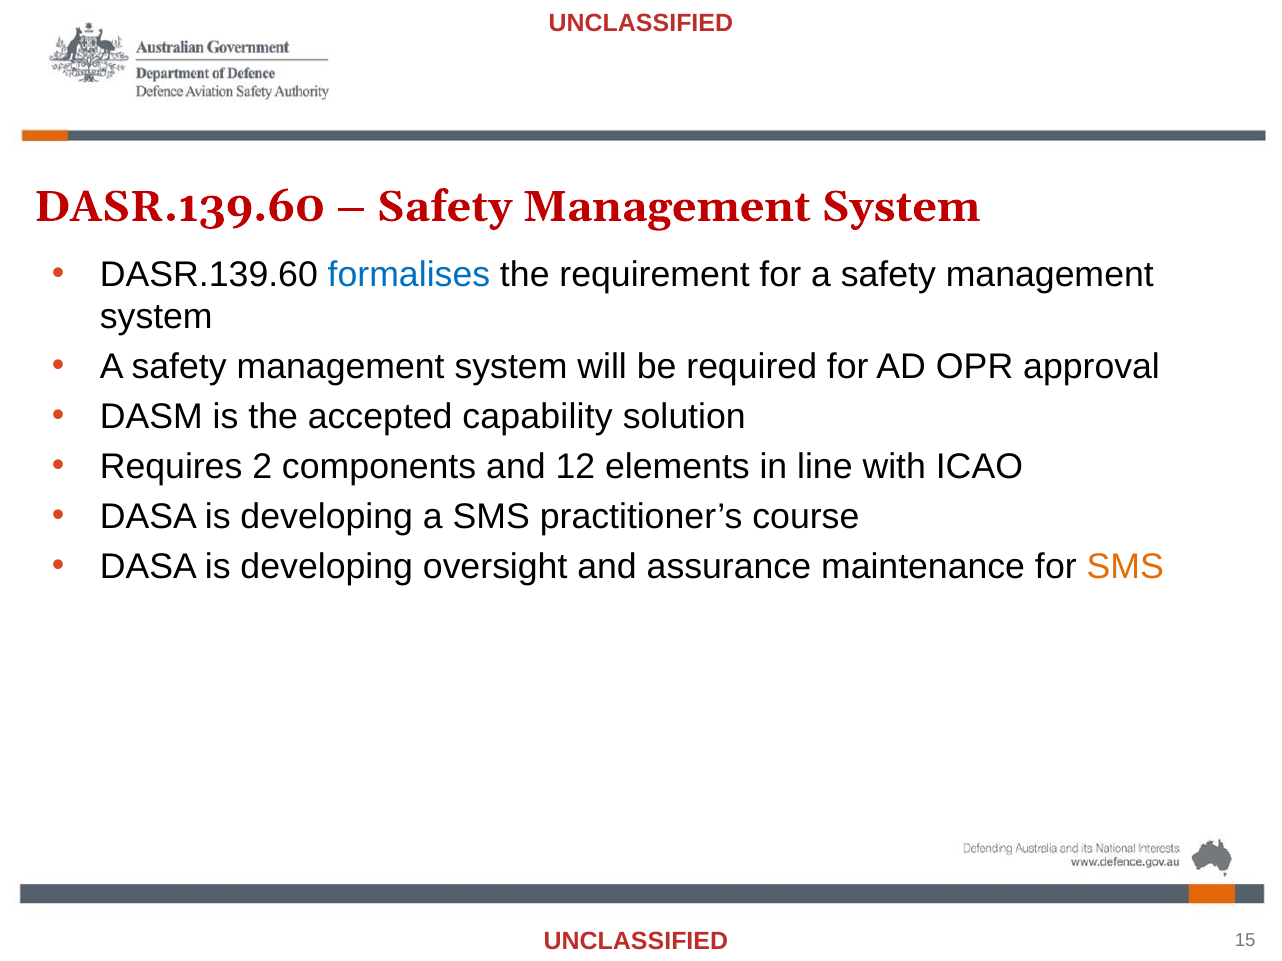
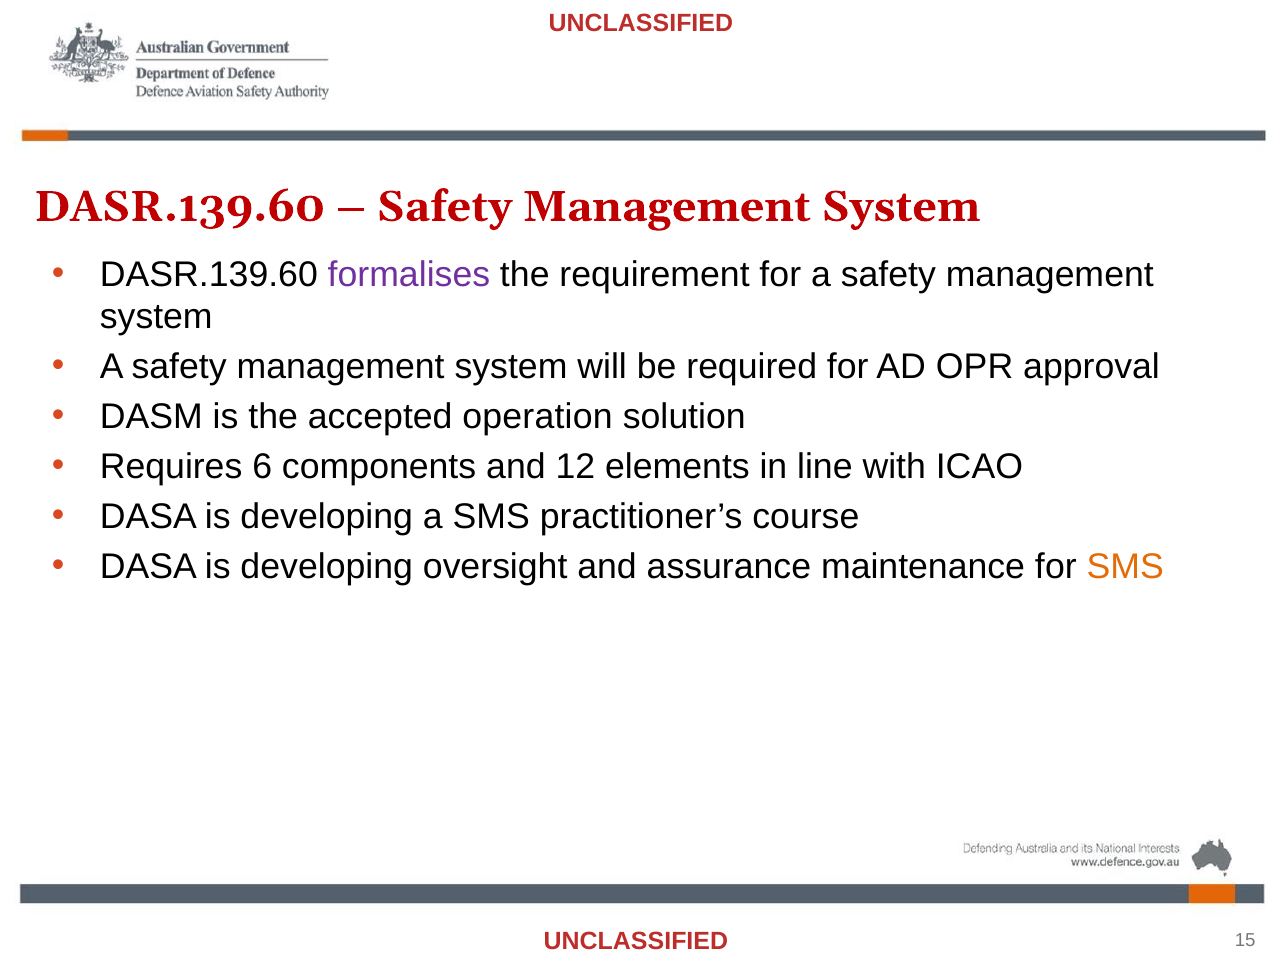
formalises colour: blue -> purple (409, 274)
capability: capability -> operation (538, 417)
2: 2 -> 6 (262, 467)
